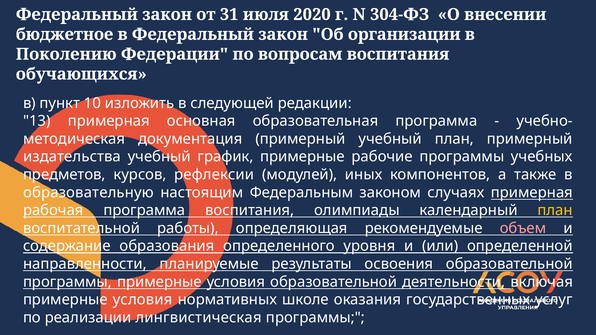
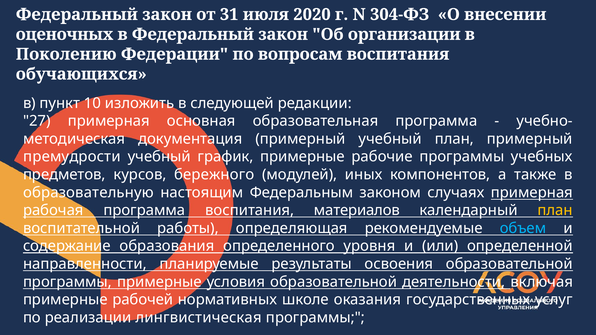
бюджетное: бюджетное -> оценочных (65, 34)
13: 13 -> 27 (37, 121)
издательства: издательства -> премудрости (72, 157)
рефлексии: рефлексии -> бережного (214, 175)
олимпиады: олимпиады -> материалов (357, 211)
объем colour: pink -> light blue (523, 228)
условия: условия -> рабочей (143, 300)
